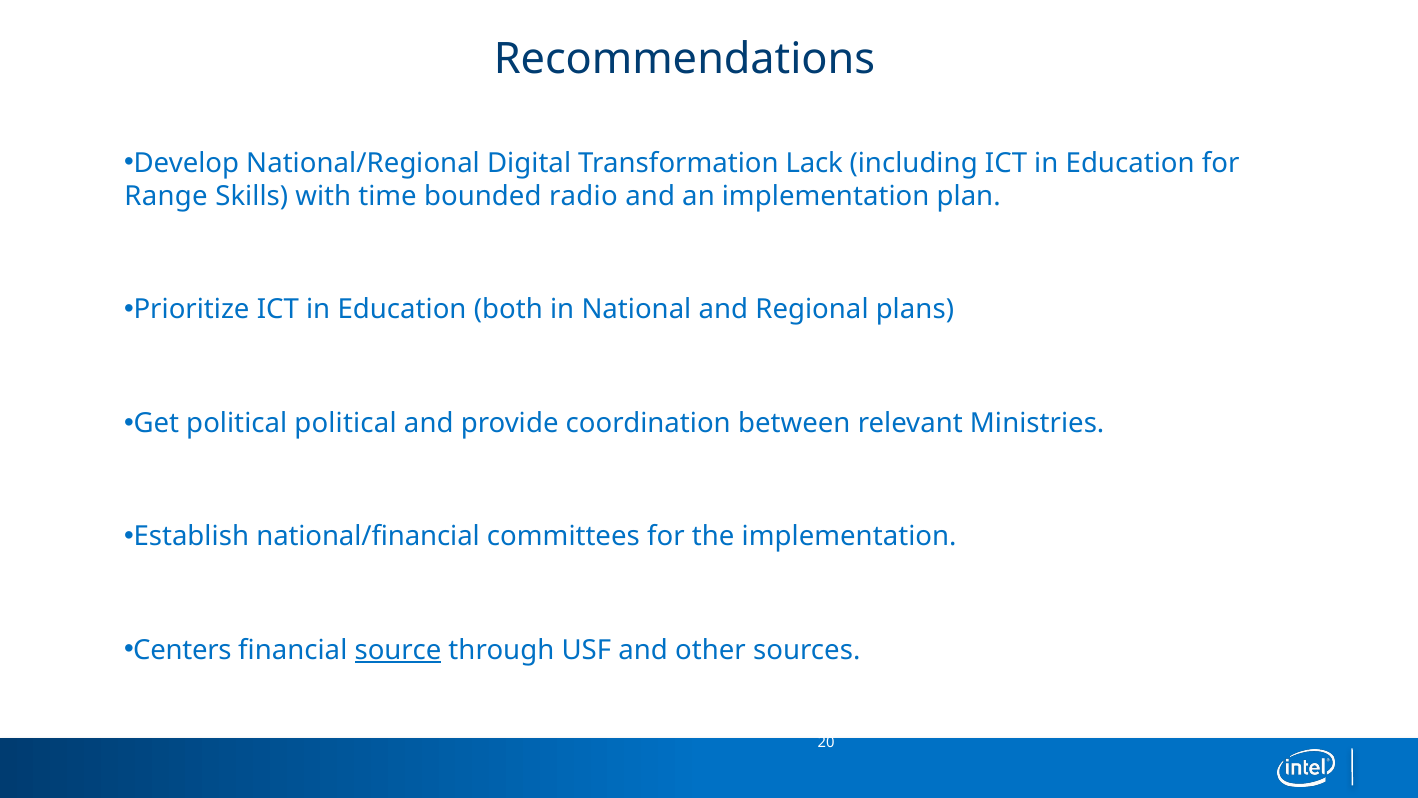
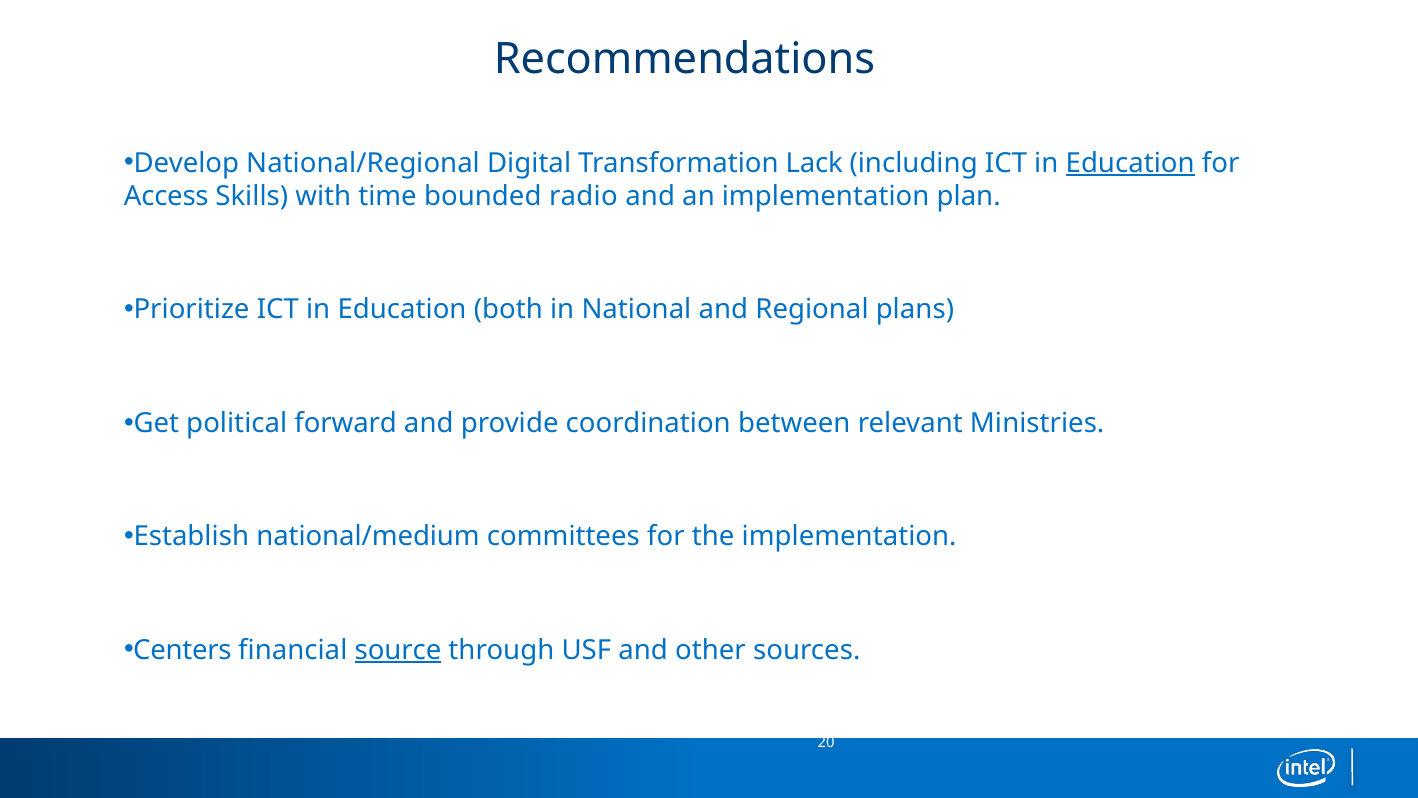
Education underline: none -> present (1130, 163)
Range: Range -> Access (166, 196)
political political: political -> forward (346, 423)
national/financial: national/financial -> national/medium (368, 537)
